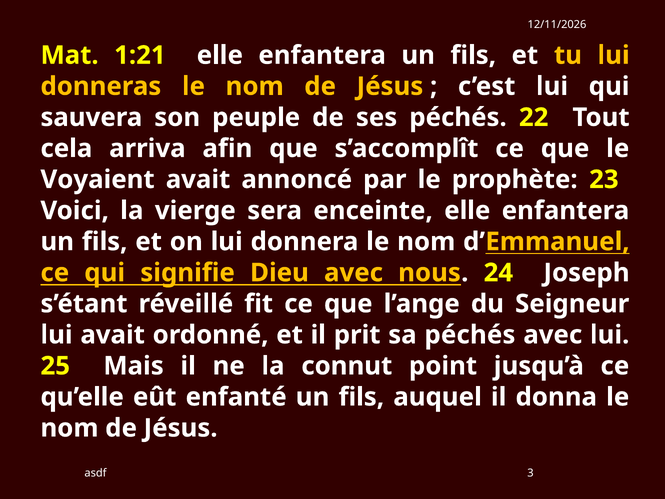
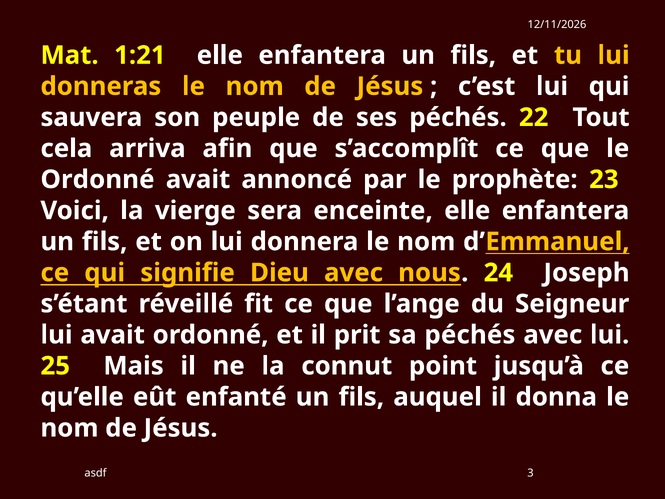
Voyaient: Voyaient -> Ordonné (97, 179)
